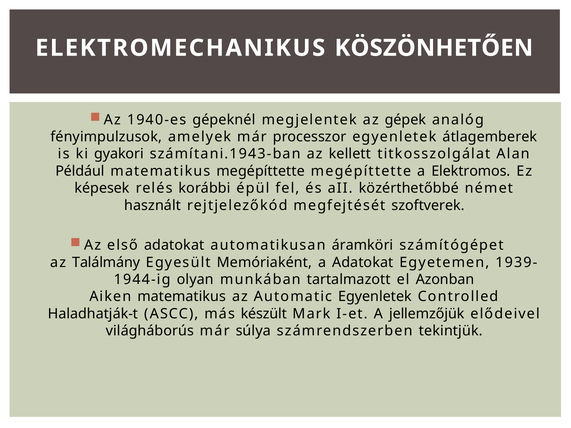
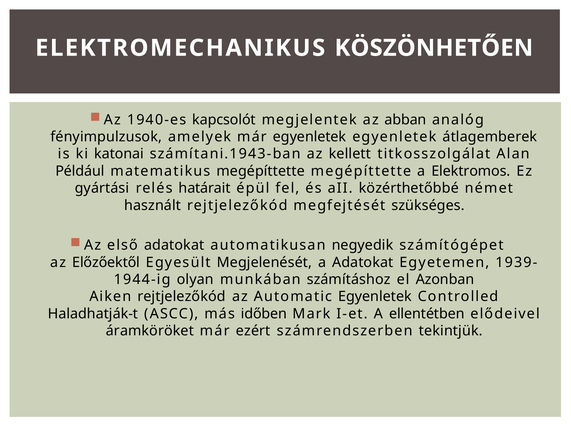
gépeknél: gépeknél -> kapcsolót (224, 120)
gépek: gépek -> abban (405, 120)
már processzor: processzor -> egyenletek (310, 137)
gyakori: gyakori -> katonai (119, 154)
képesek: képesek -> gyártási (102, 188)
korábbi: korábbi -> határait (205, 188)
szoftverek: szoftverek -> szükséges (428, 205)
áramköri: áramköri -> negyedik (363, 245)
Találmány: Találmány -> Előzőektől (106, 263)
Memóriaként: Memóriaként -> Megjelenését (264, 263)
tartalmazott: tartalmazott -> számításhoz (349, 280)
Aiken matematikus: matematikus -> rejtjelezőkód (182, 297)
készült: készült -> időben (264, 314)
jellemzőjük: jellemzőjük -> ellentétben (427, 314)
világháborús: világháborús -> áramköröket (150, 331)
súlya: súlya -> ezért (253, 331)
